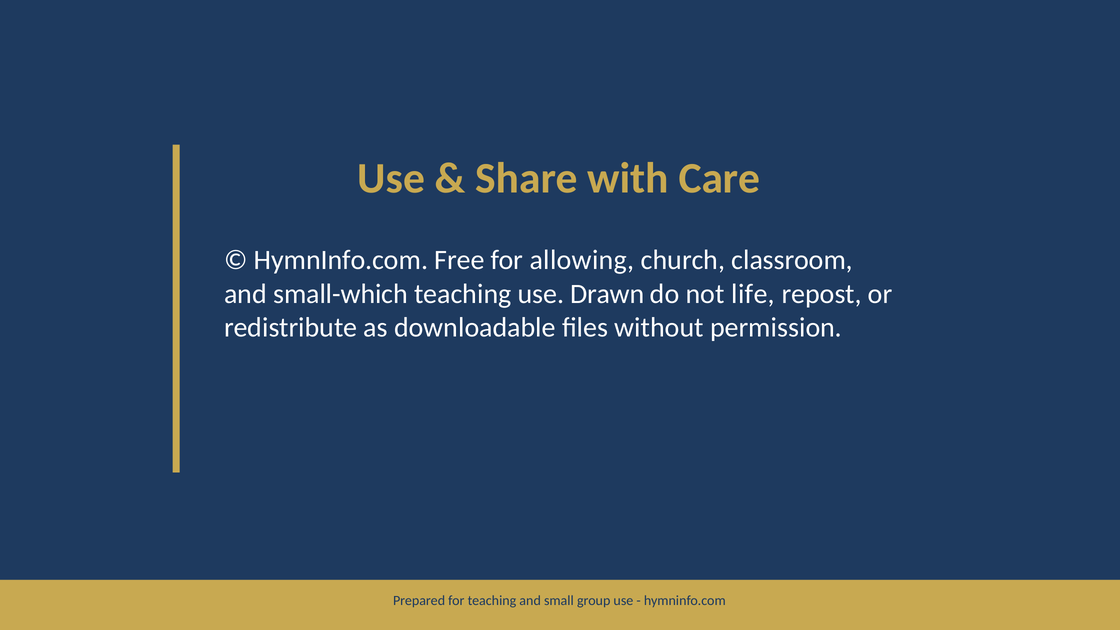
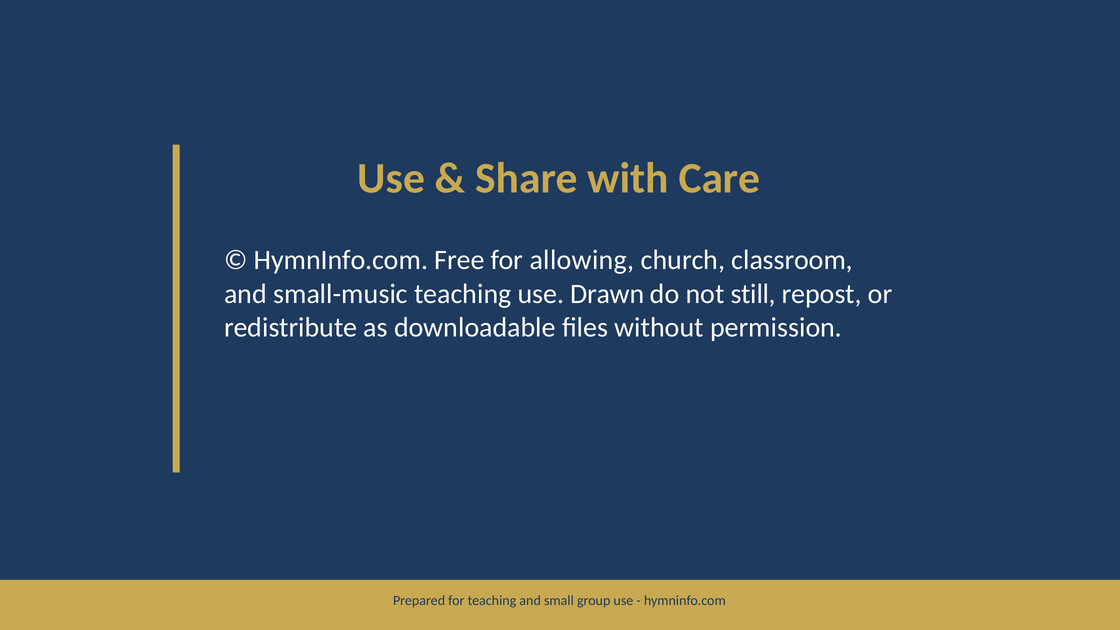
small-which: small-which -> small-music (340, 294)
life: life -> still (753, 294)
